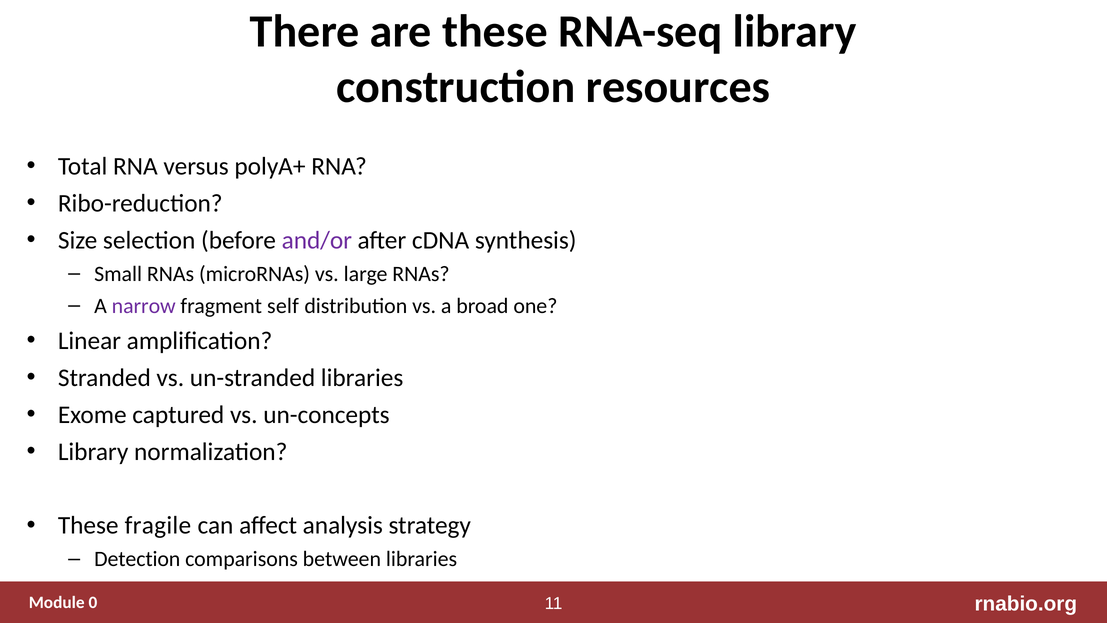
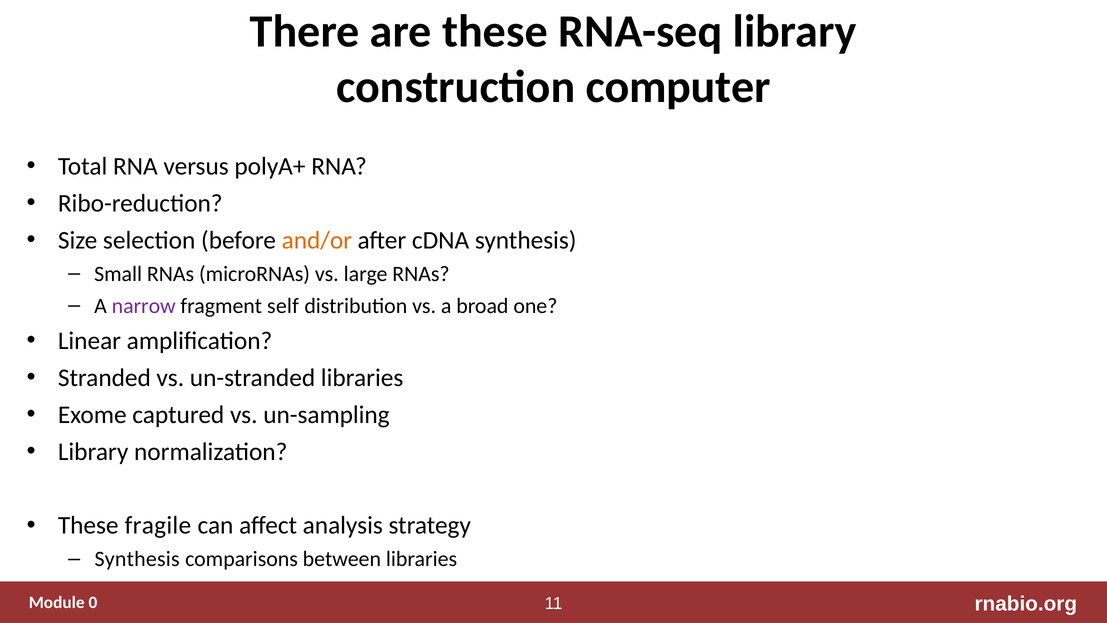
resources: resources -> computer (678, 87)
and/or colour: purple -> orange (317, 240)
un-concepts: un-concepts -> un-sampling (326, 415)
Detection: Detection -> Synthesis (137, 559)
